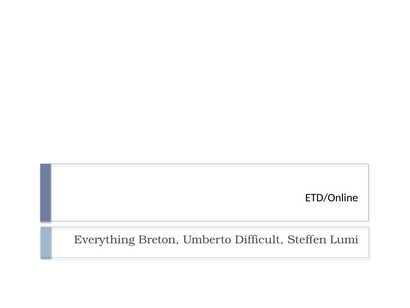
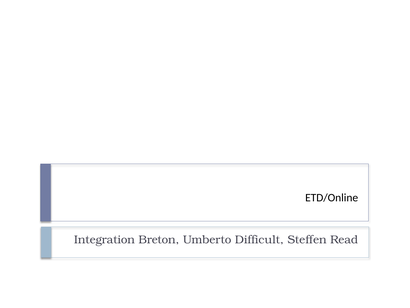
Everything: Everything -> Integration (104, 239)
Lumi: Lumi -> Read (344, 239)
